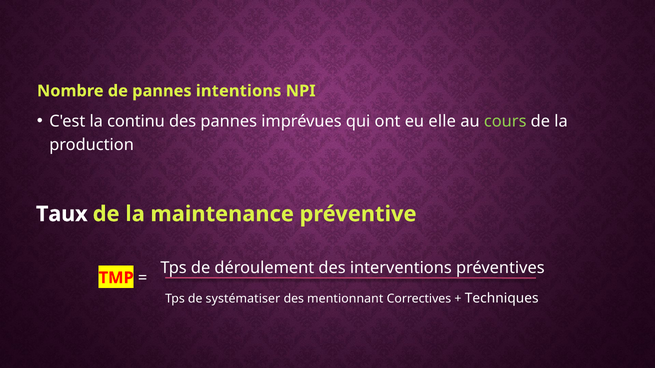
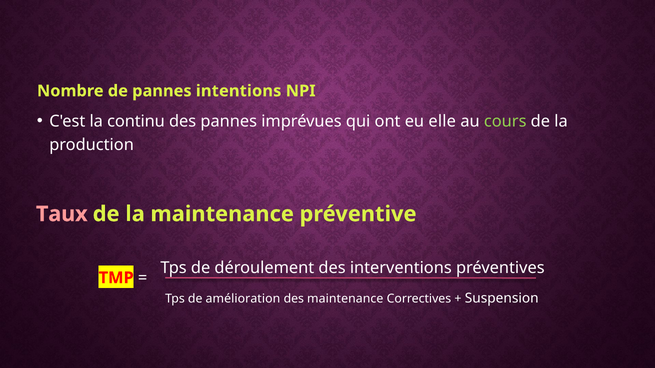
Taux colour: white -> pink (62, 214)
systématiser: systématiser -> amélioration (243, 299)
des mentionnant: mentionnant -> maintenance (345, 299)
Techniques: Techniques -> Suspension (502, 299)
